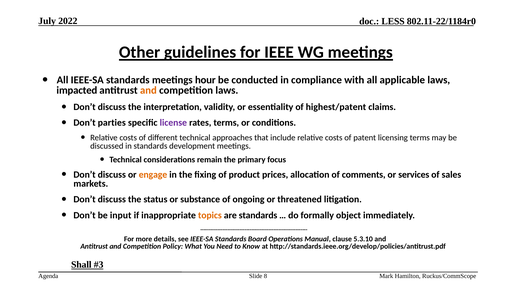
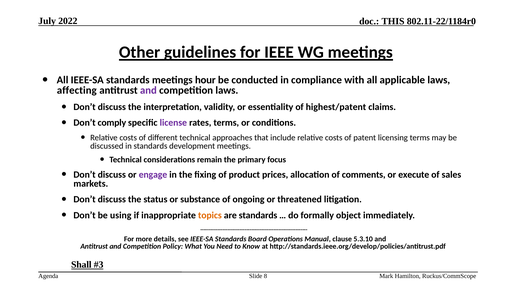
LESS: LESS -> THIS (393, 21)
impacted: impacted -> affecting (77, 90)
and colour: orange -> purple (148, 90)
parties: parties -> comply (112, 123)
engage colour: orange -> purple (153, 174)
services: services -> execute (414, 174)
input: input -> using (121, 215)
